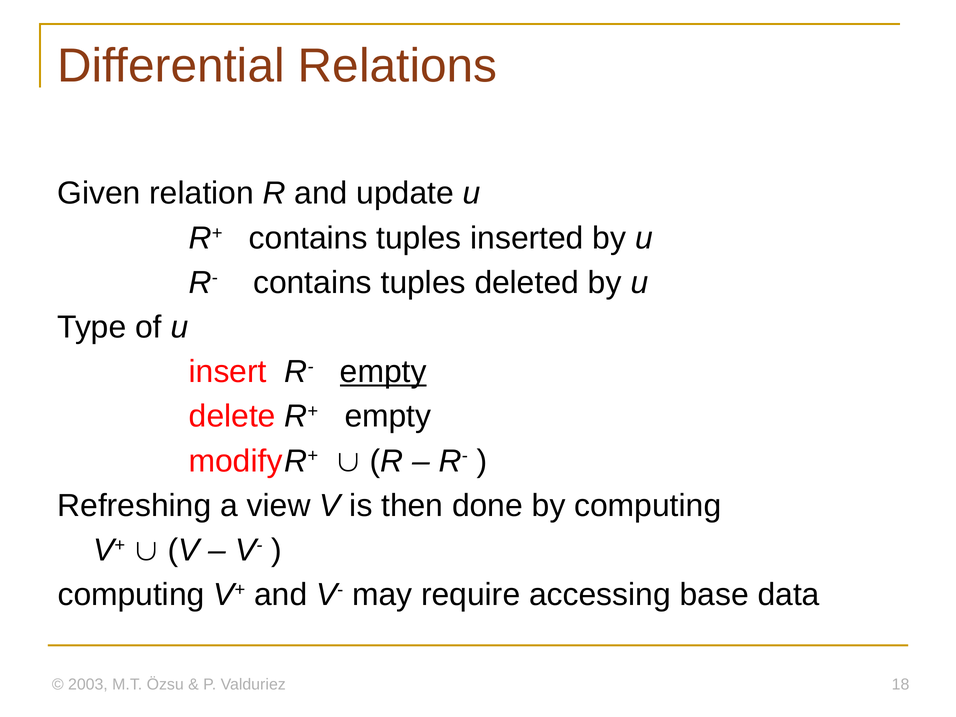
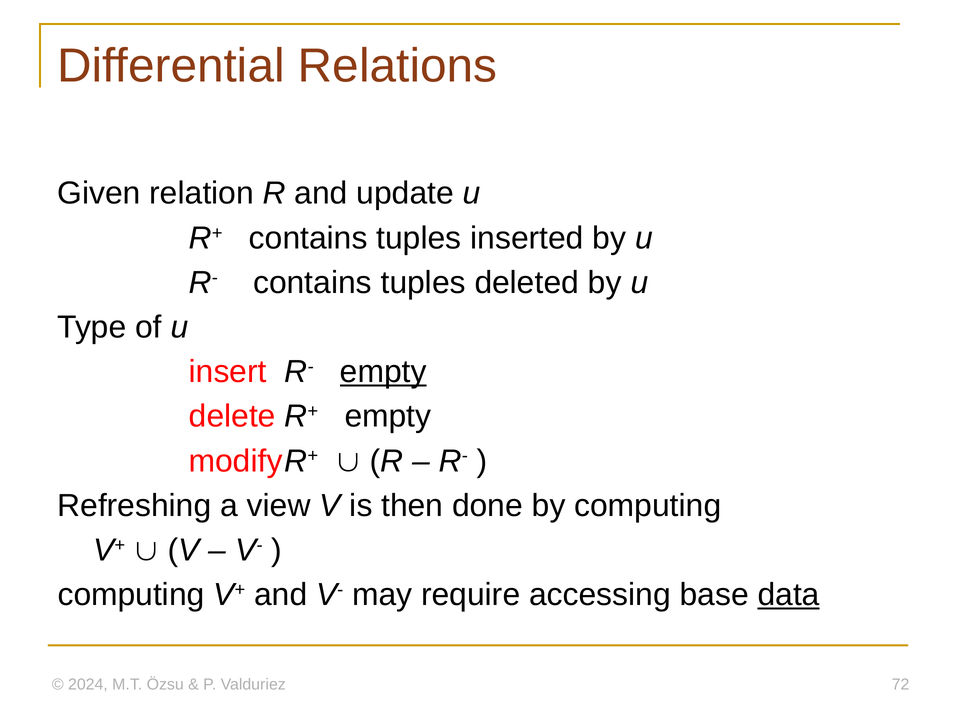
data underline: none -> present (789, 595)
2003: 2003 -> 2024 (88, 685)
18: 18 -> 72 (901, 685)
